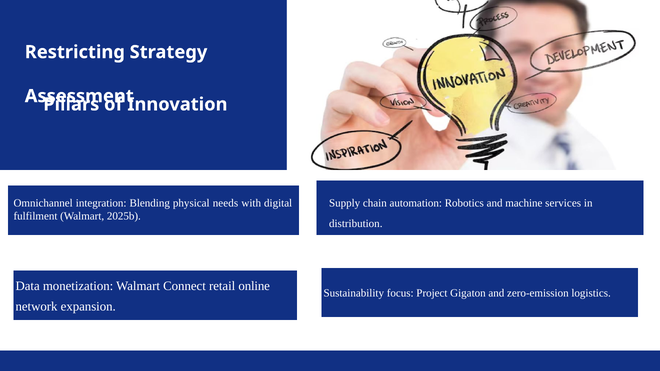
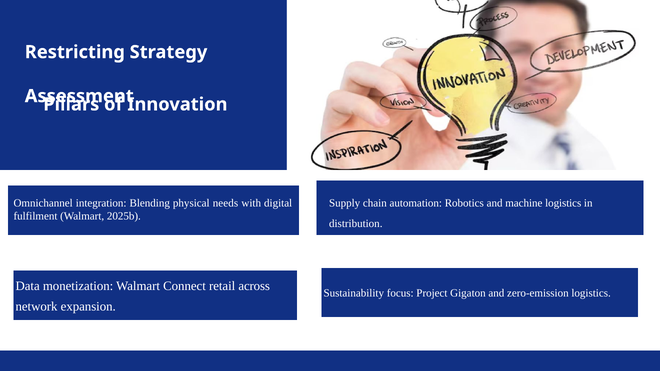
machine services: services -> logistics (563, 203)
online: online -> across (254, 286)
